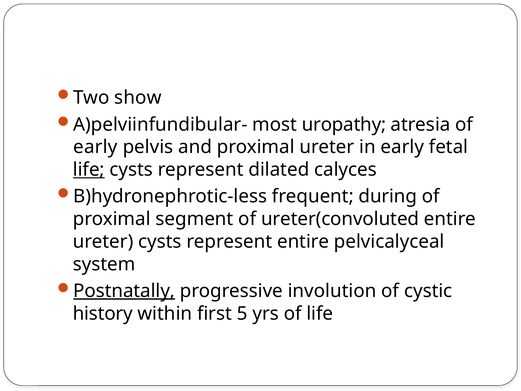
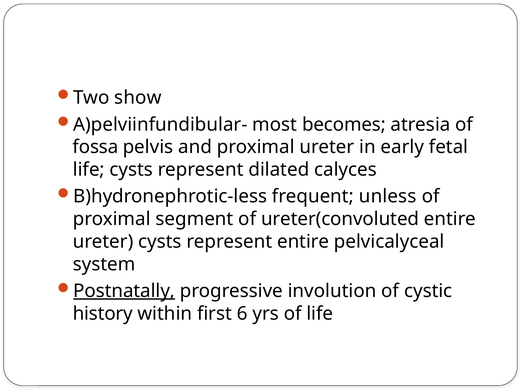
uropathy: uropathy -> becomes (344, 124)
early: early -> fossa (95, 147)
life underline: present -> none (89, 170)
during: during -> unless (388, 196)
5: 5 -> 6 (242, 313)
